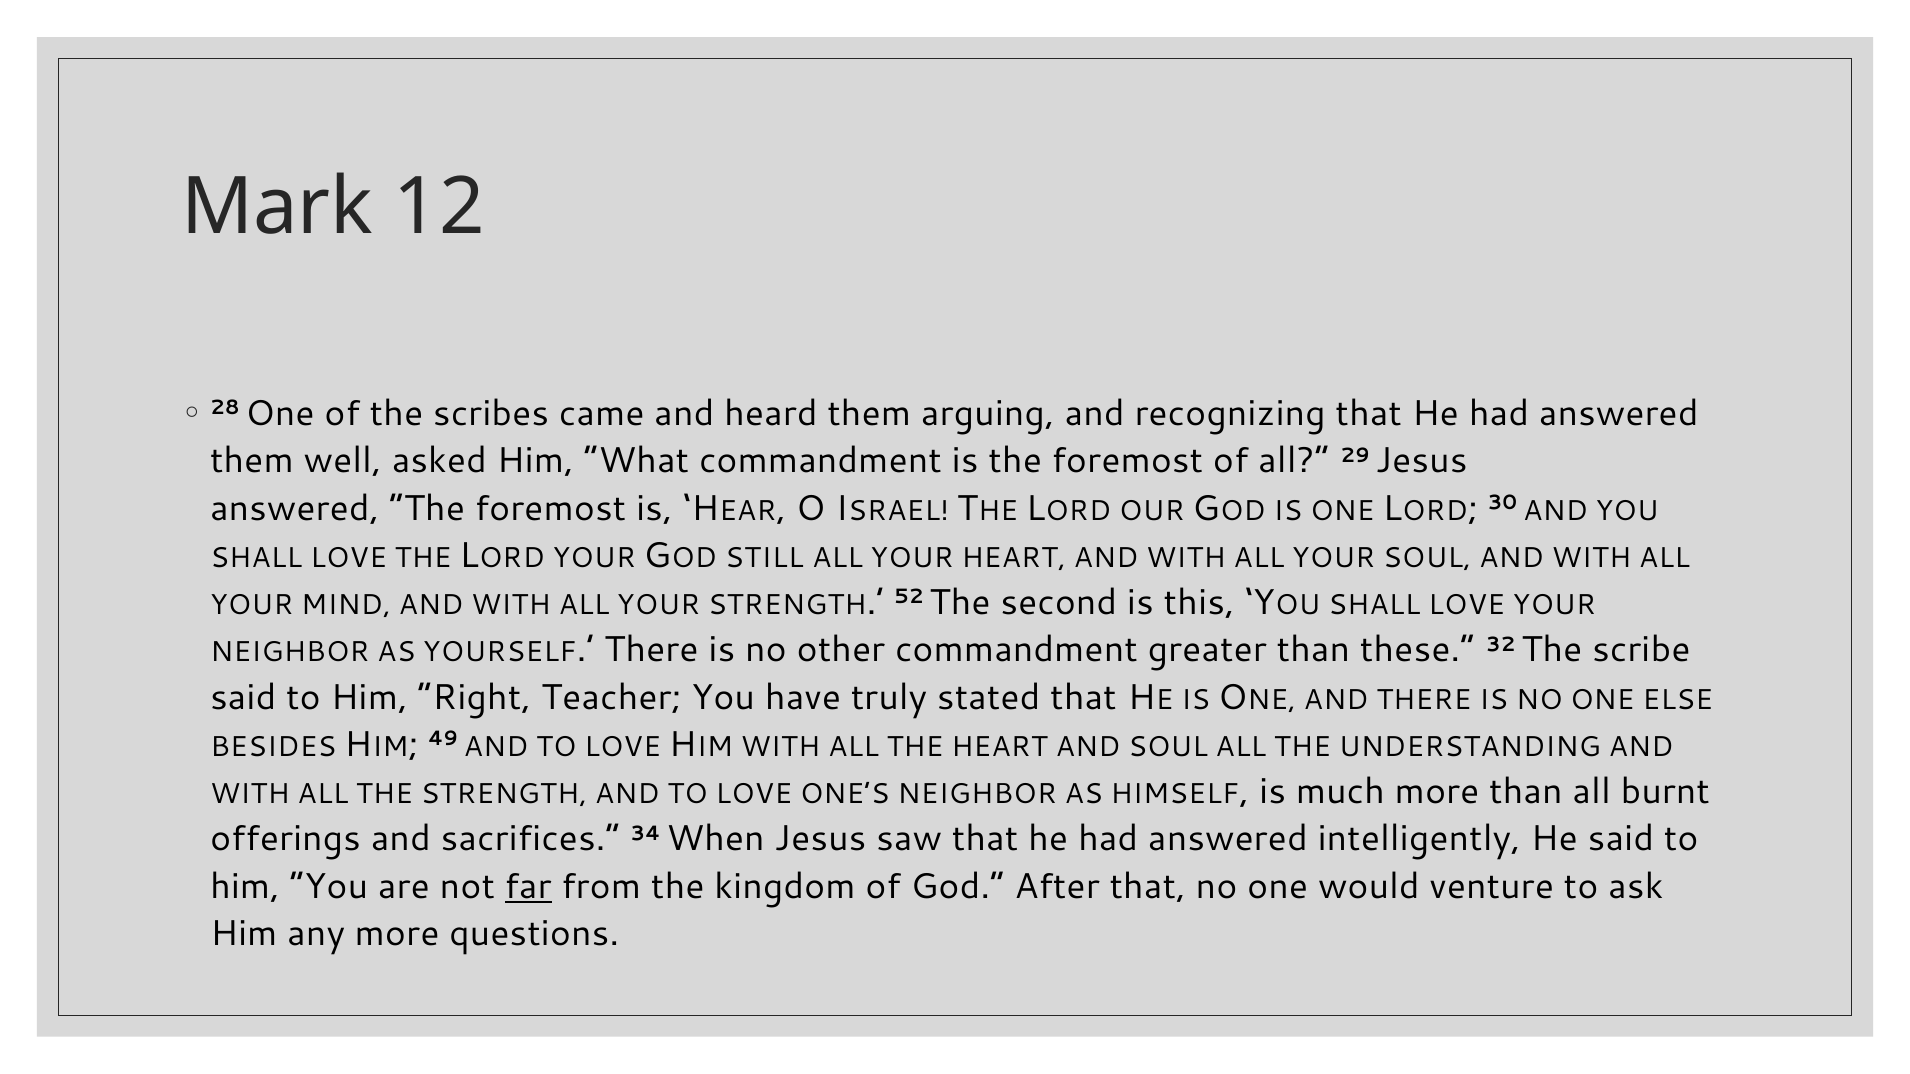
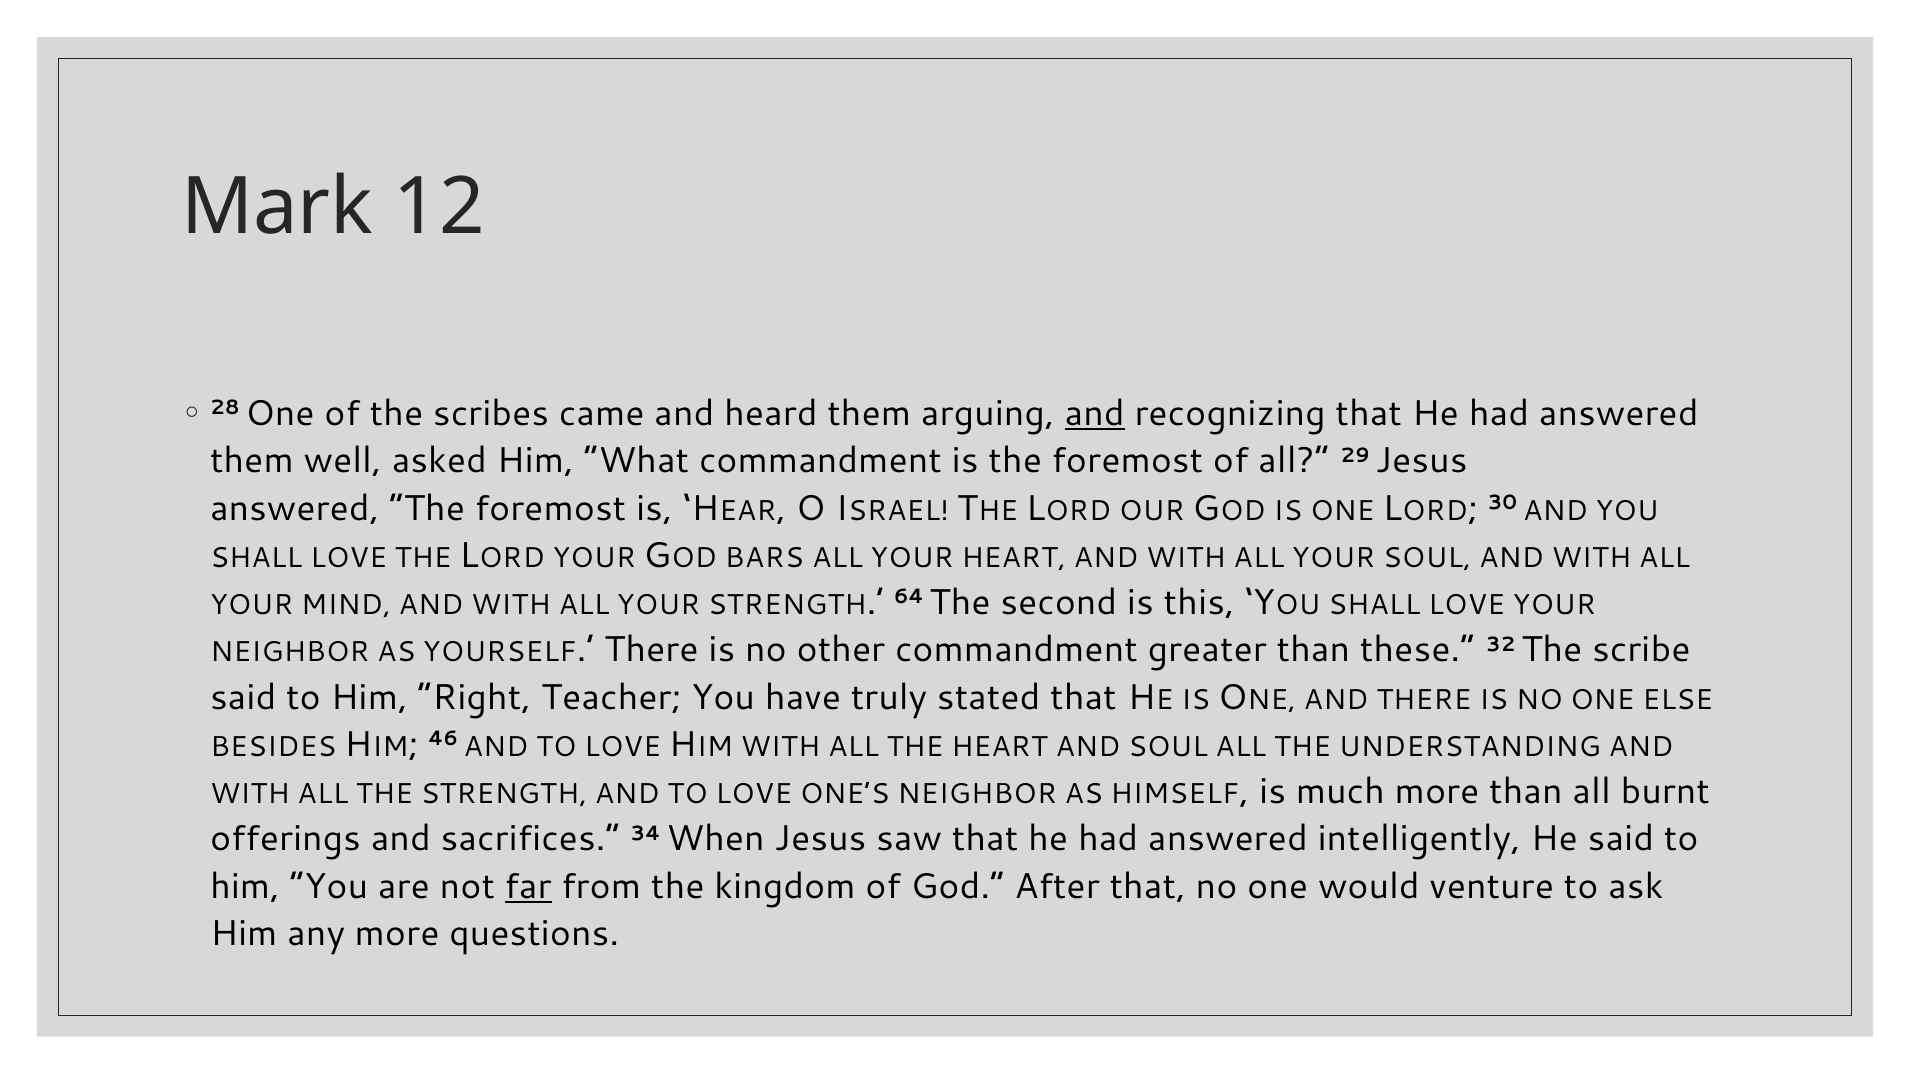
and underline: none -> present (1095, 414)
STILL: STILL -> BARS (764, 558)
52: 52 -> 64 (909, 597)
49: 49 -> 46 (443, 739)
